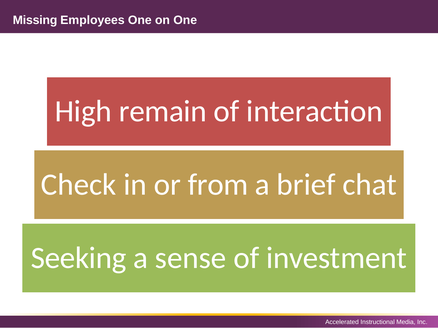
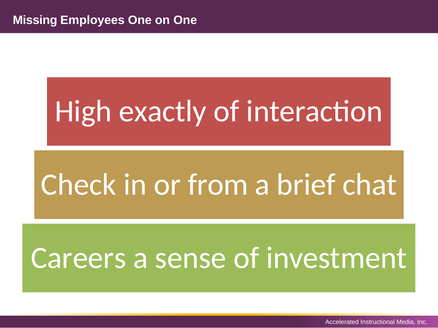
remain: remain -> exactly (163, 111)
Seeking: Seeking -> Careers (78, 258)
